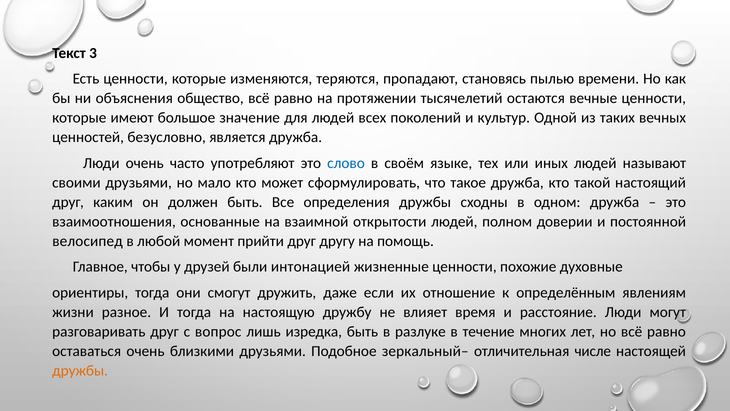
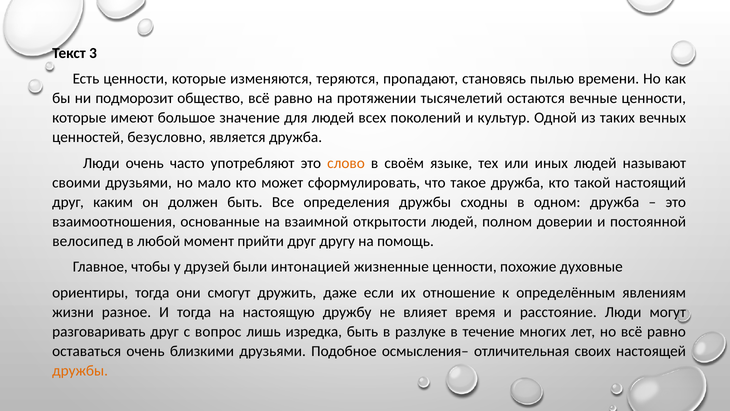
объяснения: объяснения -> подморозит (134, 98)
слово colour: blue -> orange (346, 163)
зеркальный–: зеркальный– -> осмысления– (425, 351)
числе: числе -> своих (593, 351)
